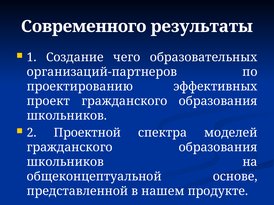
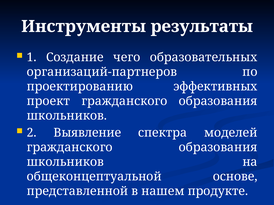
Современного: Современного -> Инструменты (84, 27)
Проектной: Проектной -> Выявление (87, 133)
